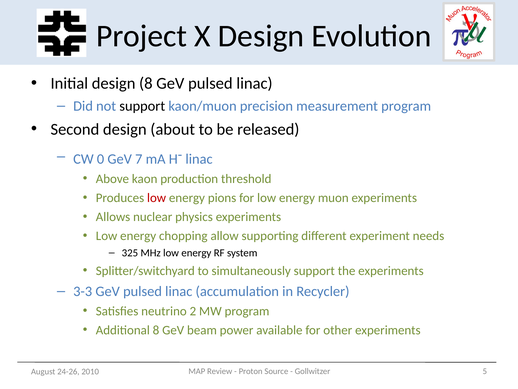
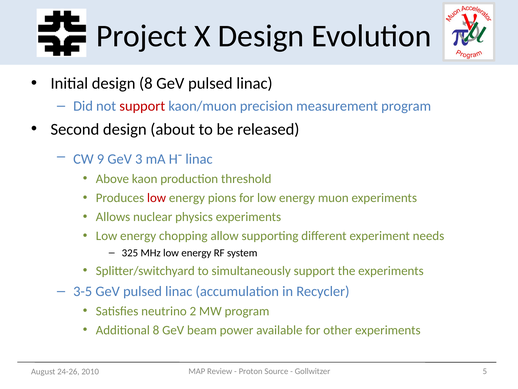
support colour: black -> red (142, 106)
0: 0 -> 9 (101, 159)
7: 7 -> 3 (139, 159)
3-3: 3-3 -> 3-5 (83, 291)
